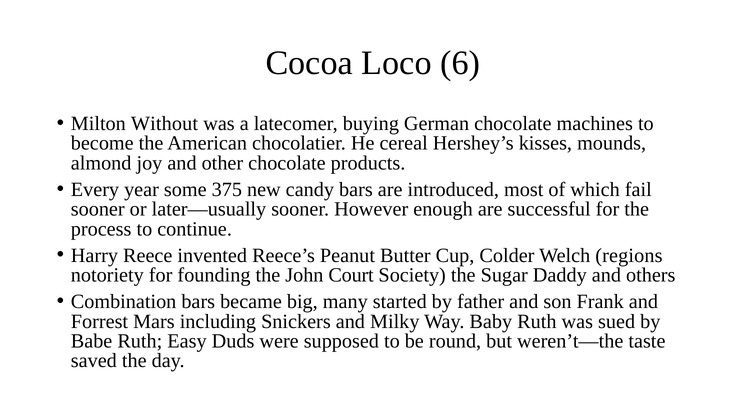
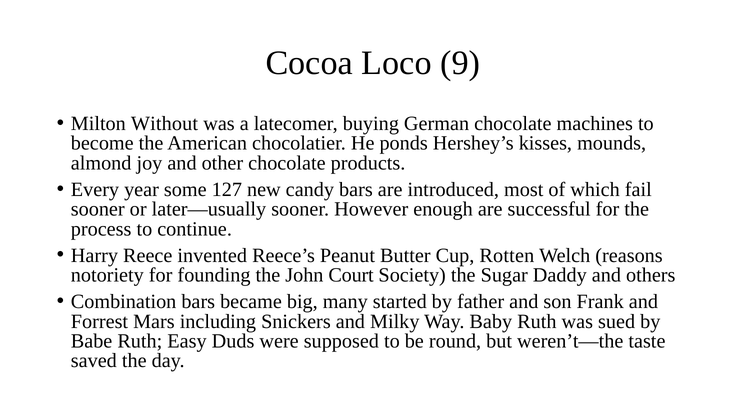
6: 6 -> 9 (460, 63)
cereal: cereal -> ponds (404, 143)
375: 375 -> 127 (227, 189)
Colder: Colder -> Rotten (507, 255)
regions: regions -> reasons (629, 255)
